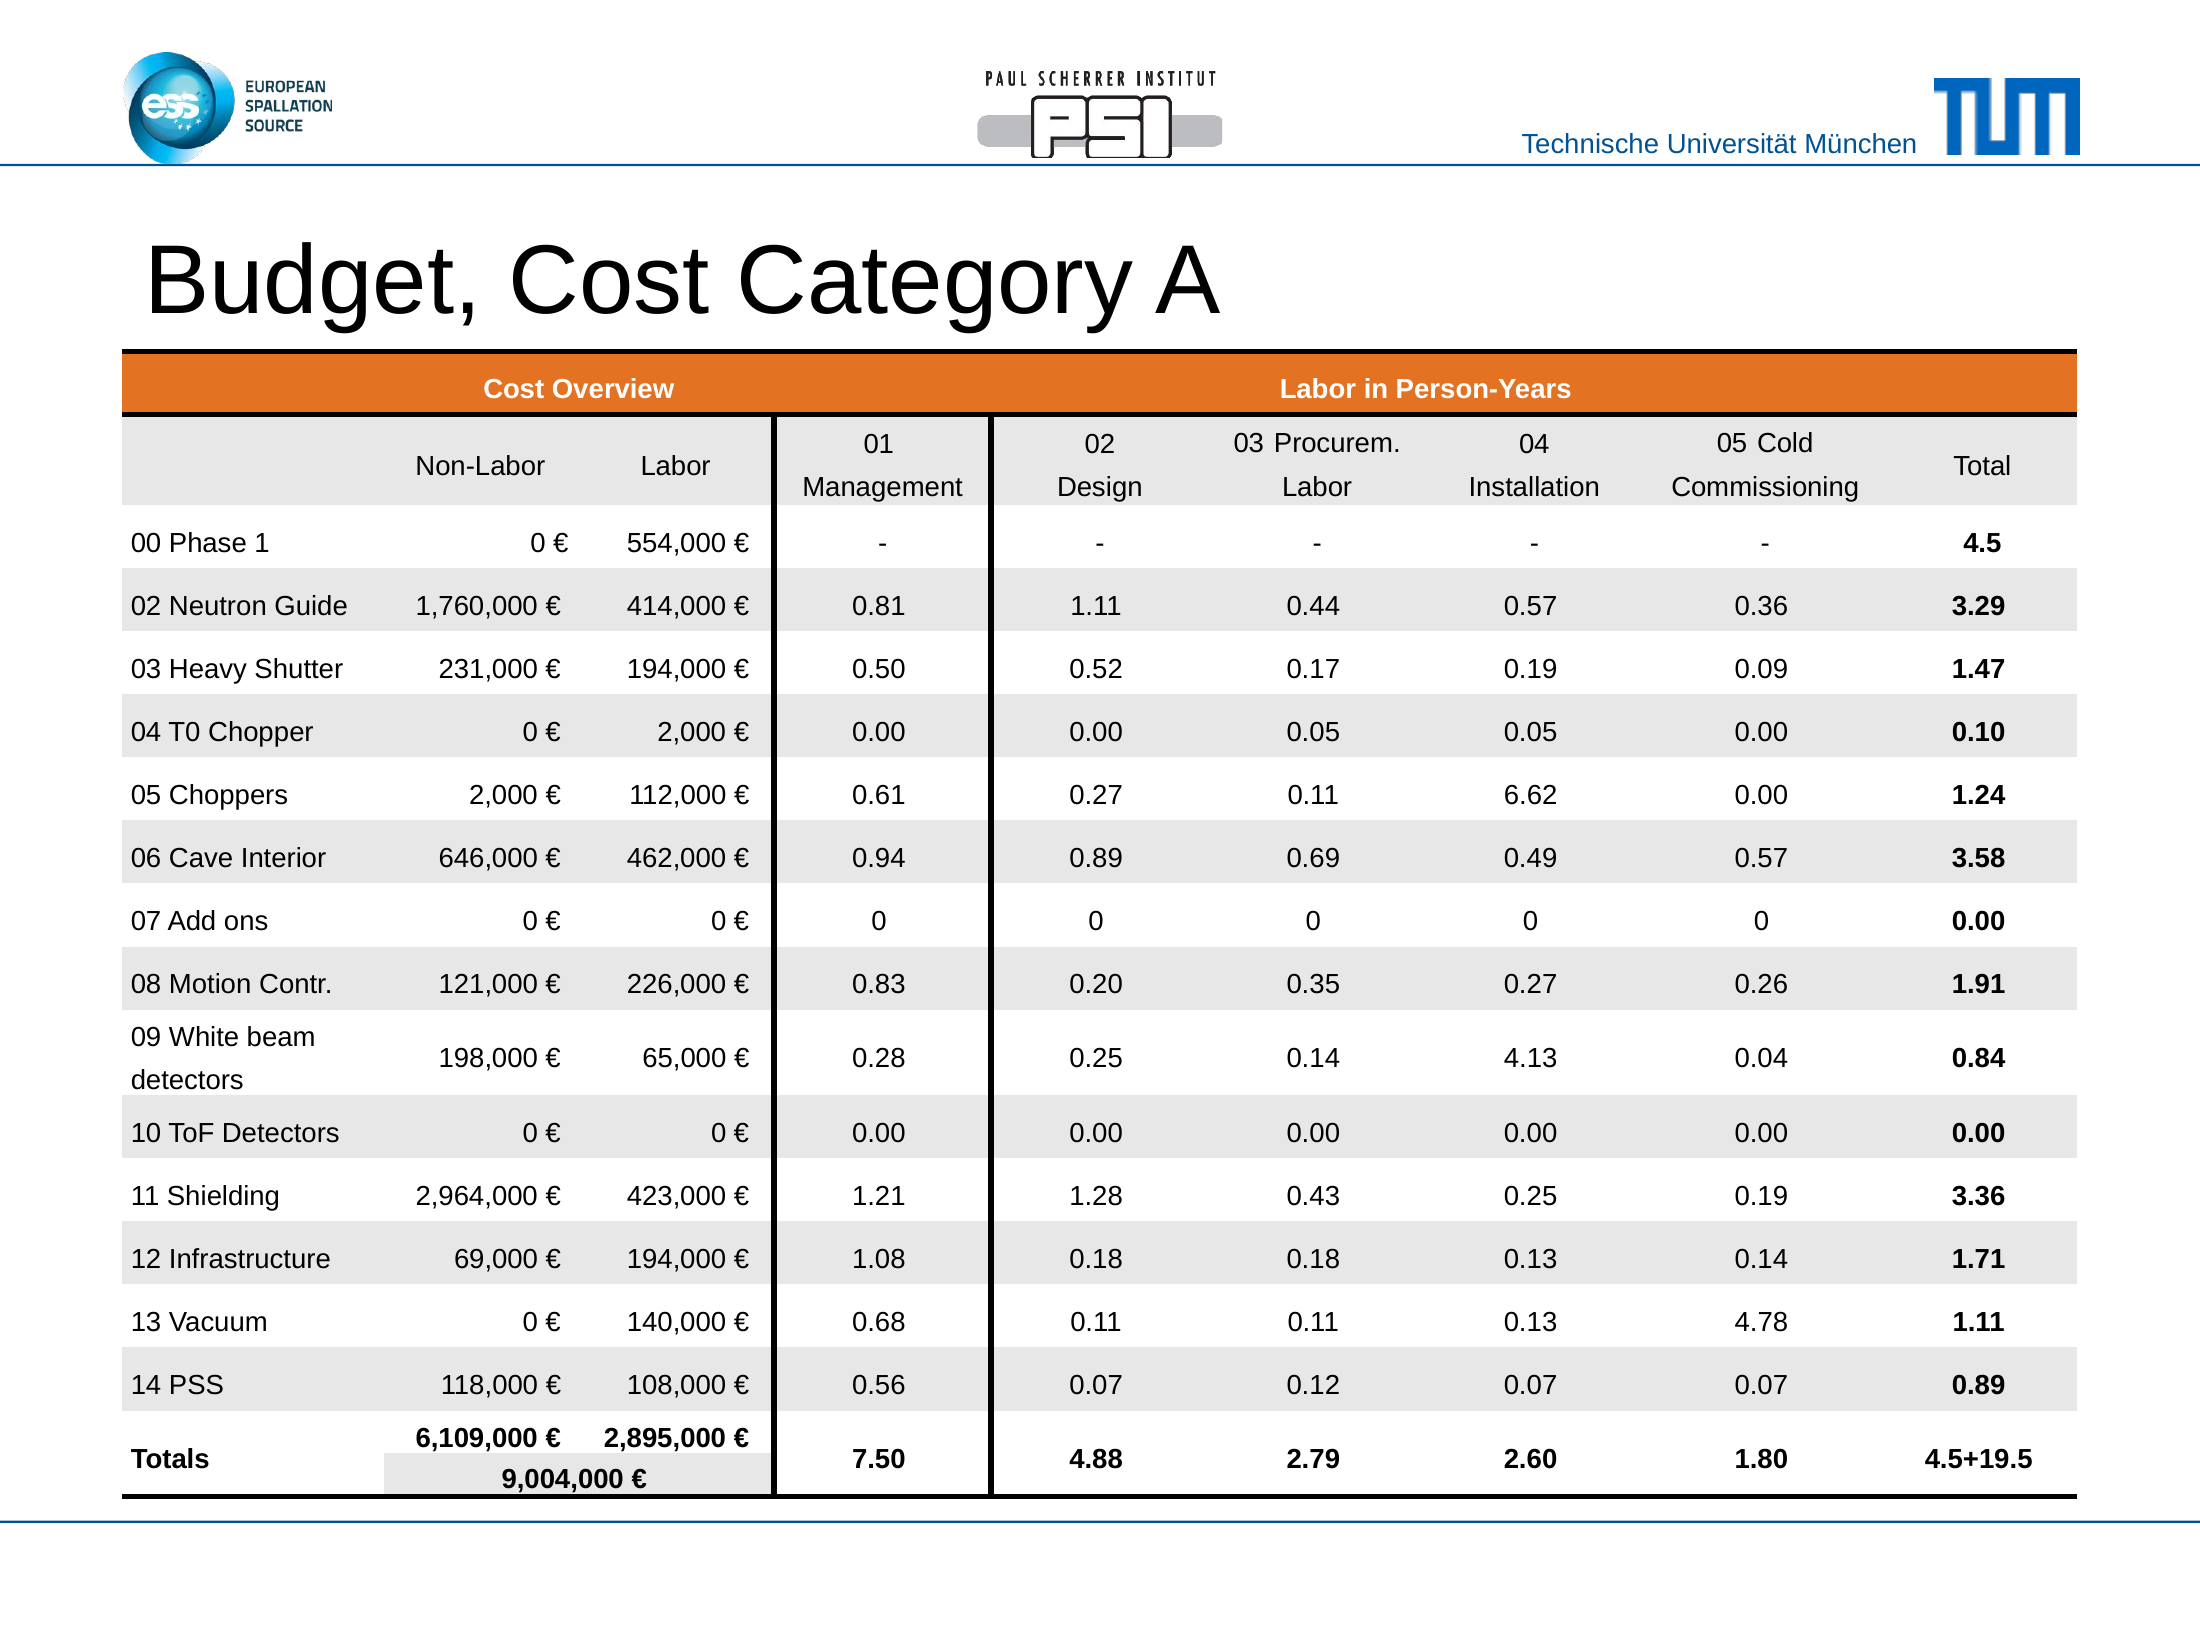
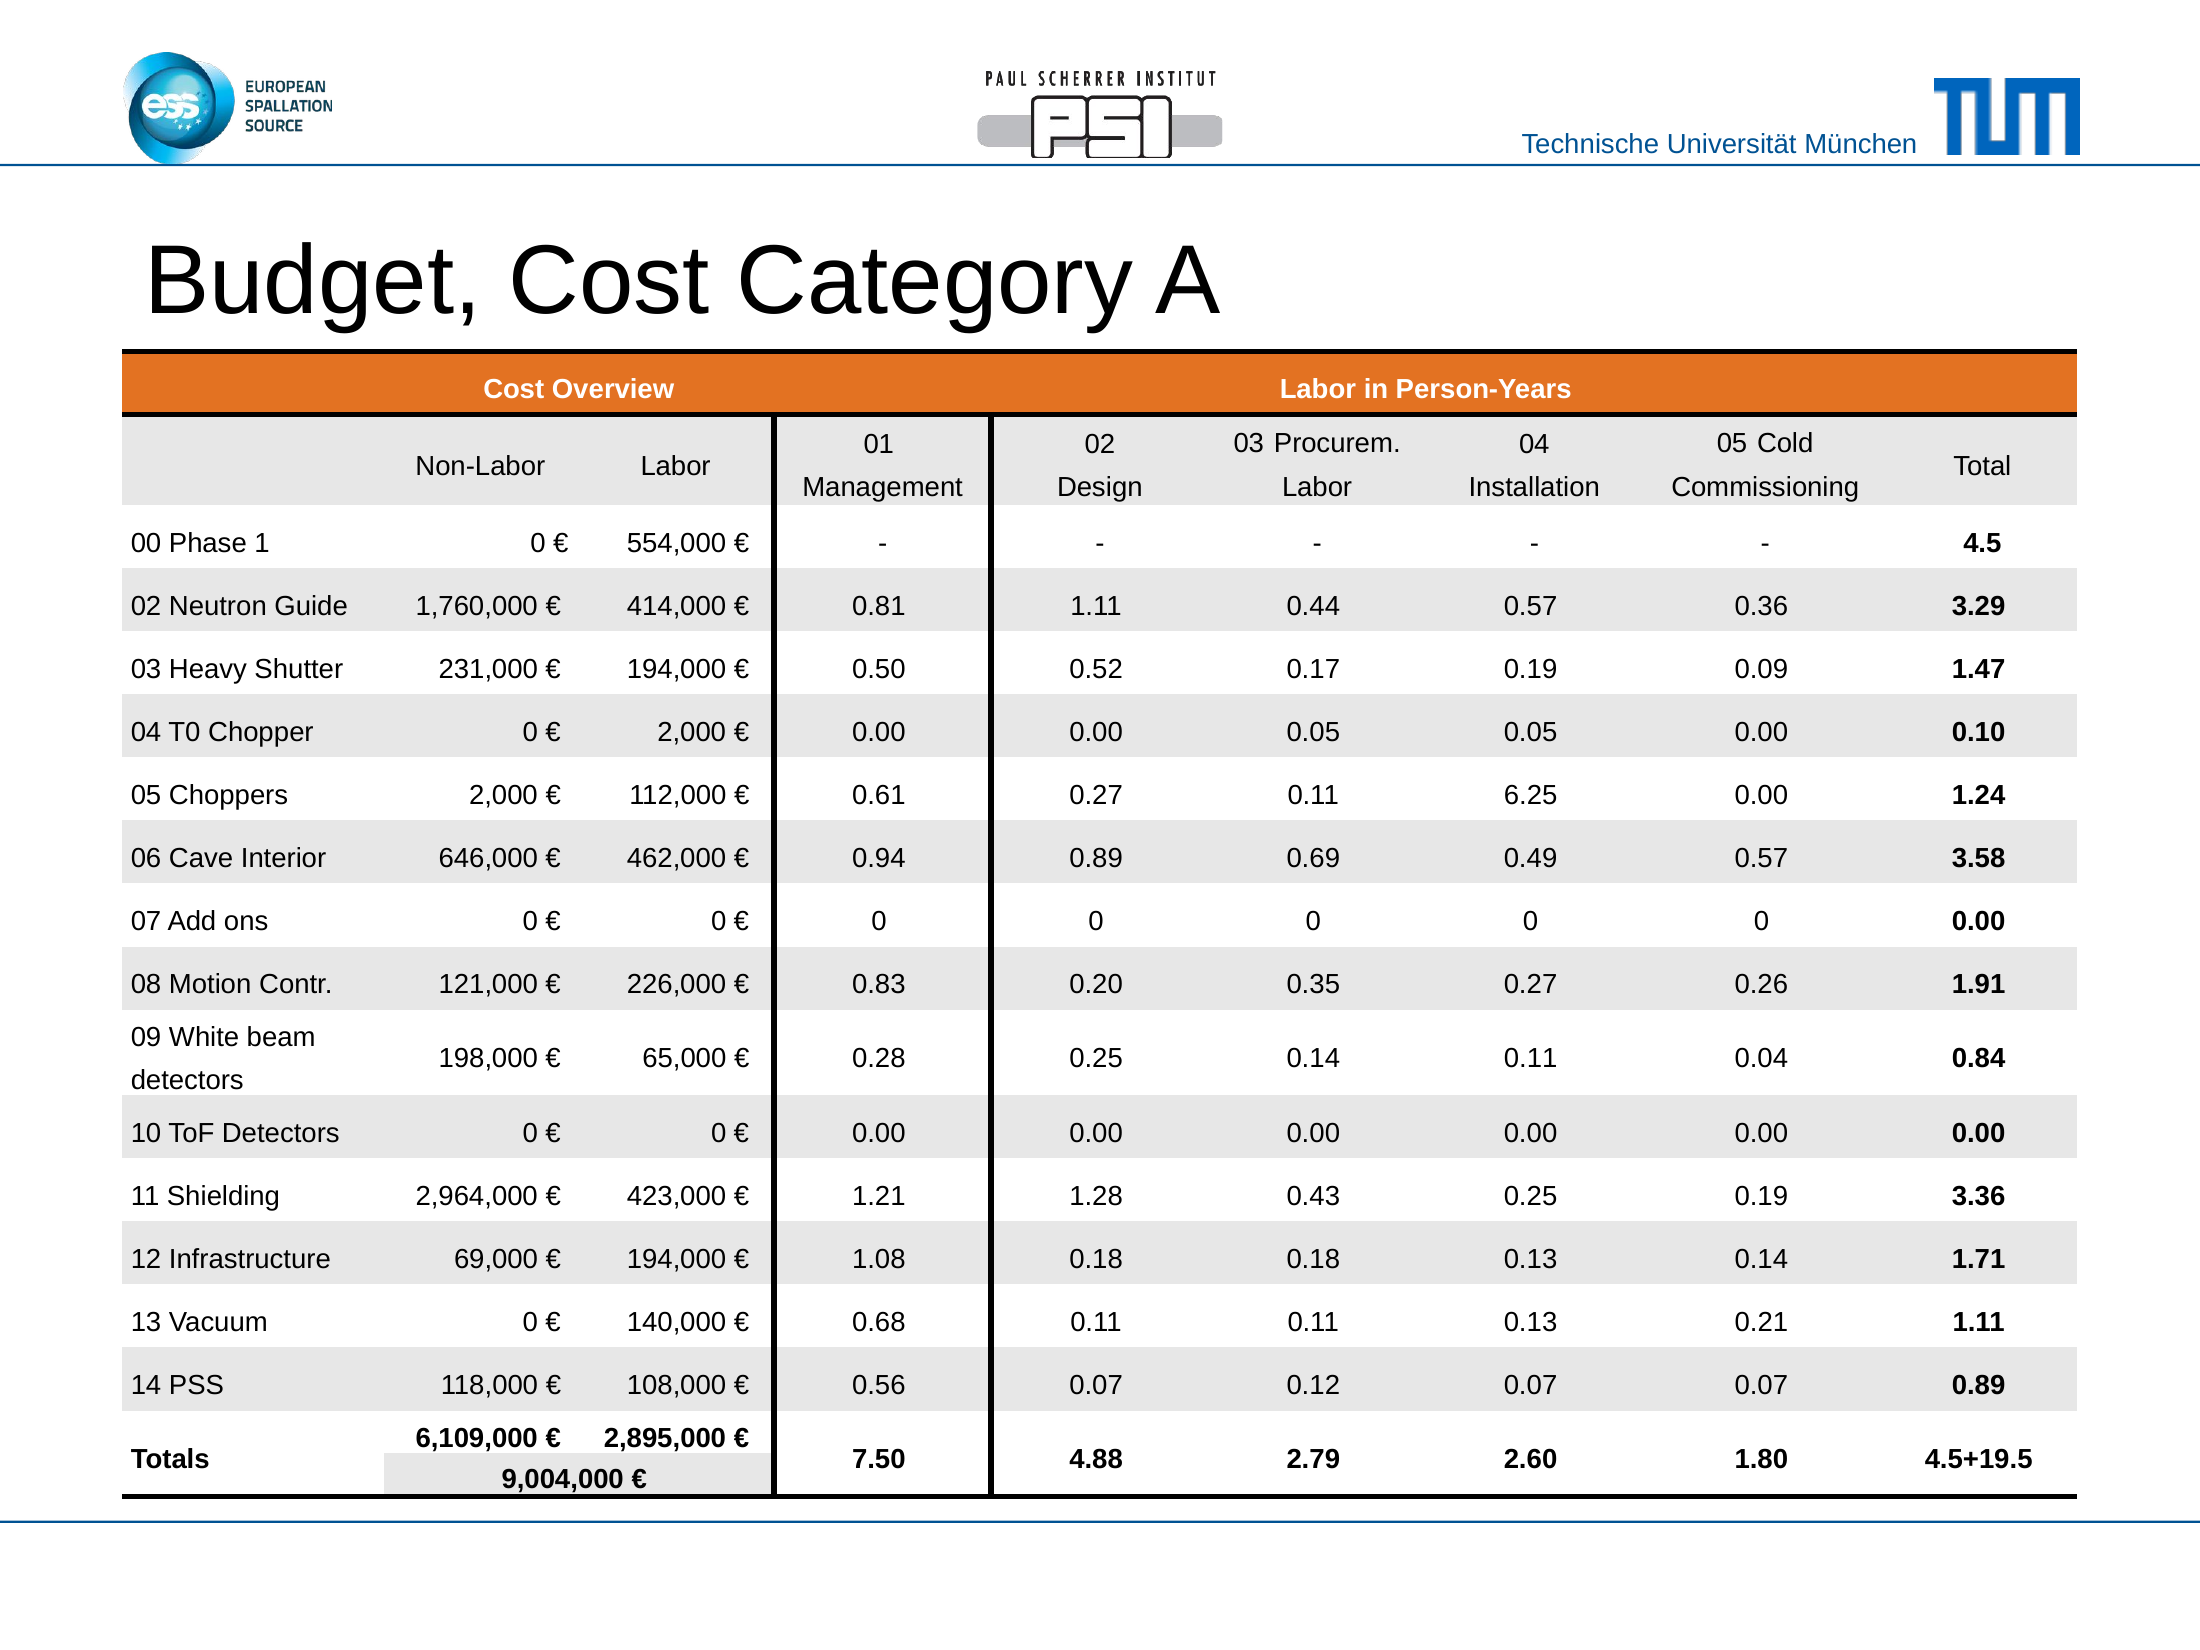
6.62: 6.62 -> 6.25 (1531, 795)
0.14 4.13: 4.13 -> 0.11 (1531, 1059)
4.78: 4.78 -> 0.21 (1761, 1322)
